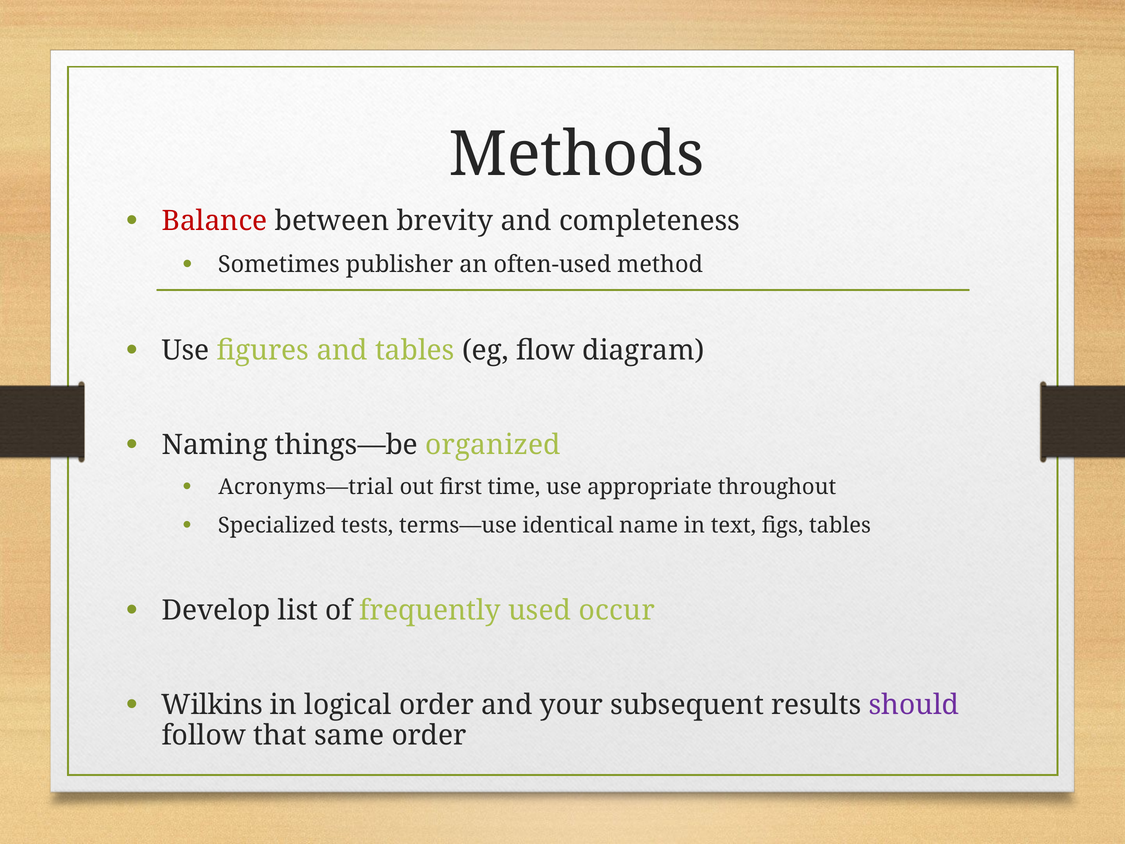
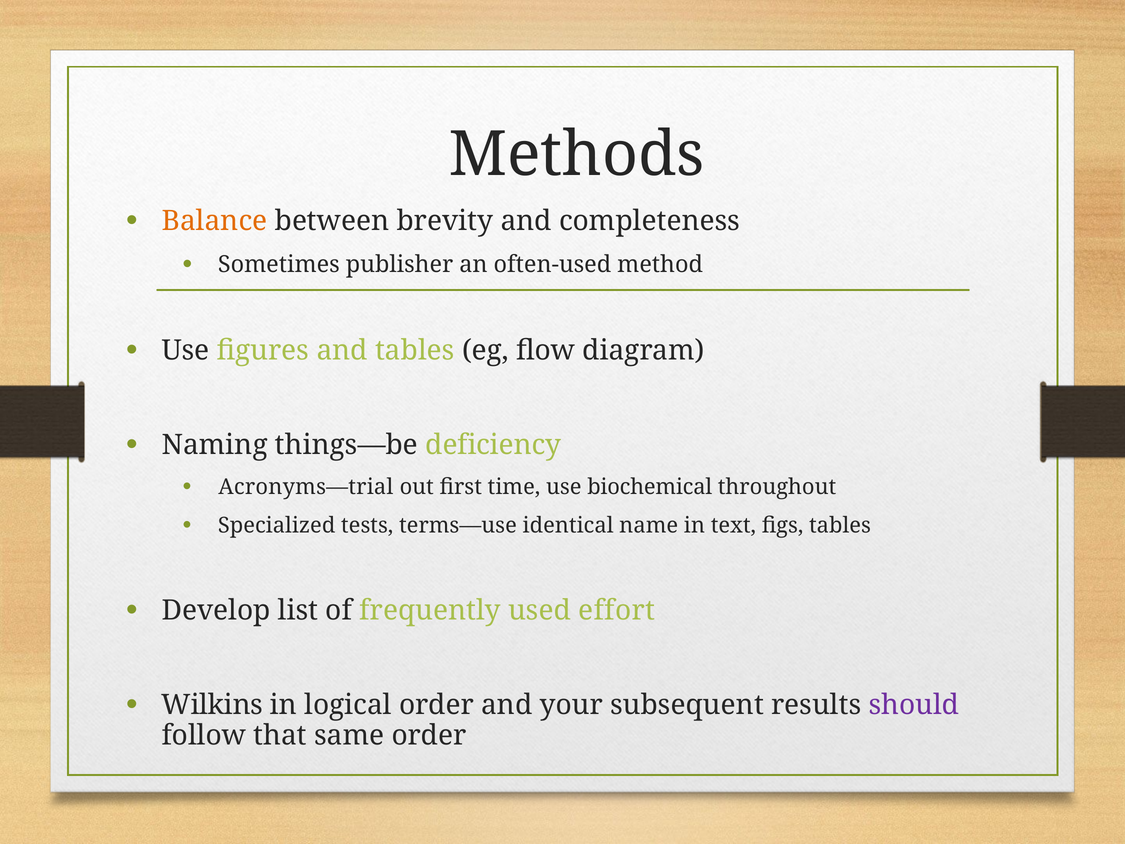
Balance colour: red -> orange (215, 221)
organized: organized -> deficiency (493, 445)
appropriate: appropriate -> biochemical (650, 487)
occur: occur -> effort (617, 610)
